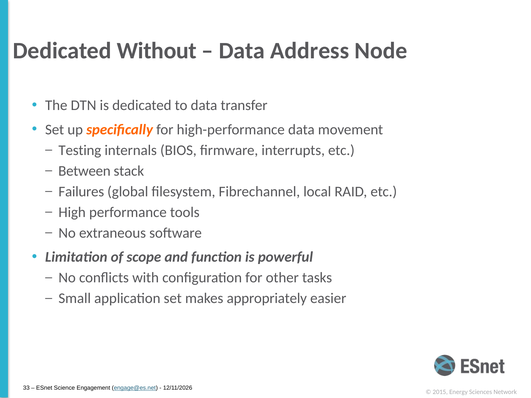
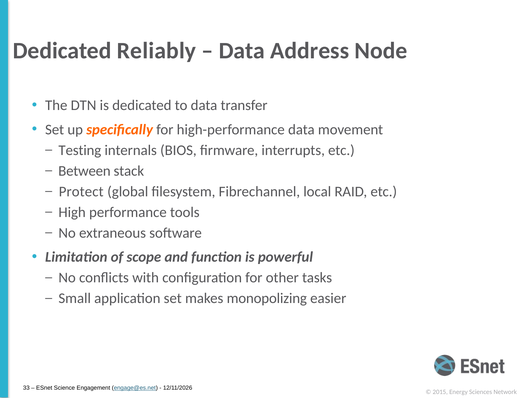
Without: Without -> Reliably (157, 51)
Failures: Failures -> Protect (81, 192)
appropriately: appropriately -> monopolizing (267, 299)
